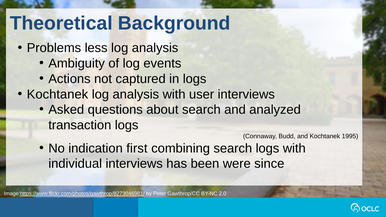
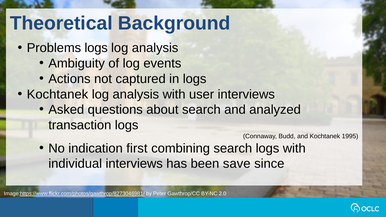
Problems less: less -> logs (96, 48)
were: were -> save (237, 164)
